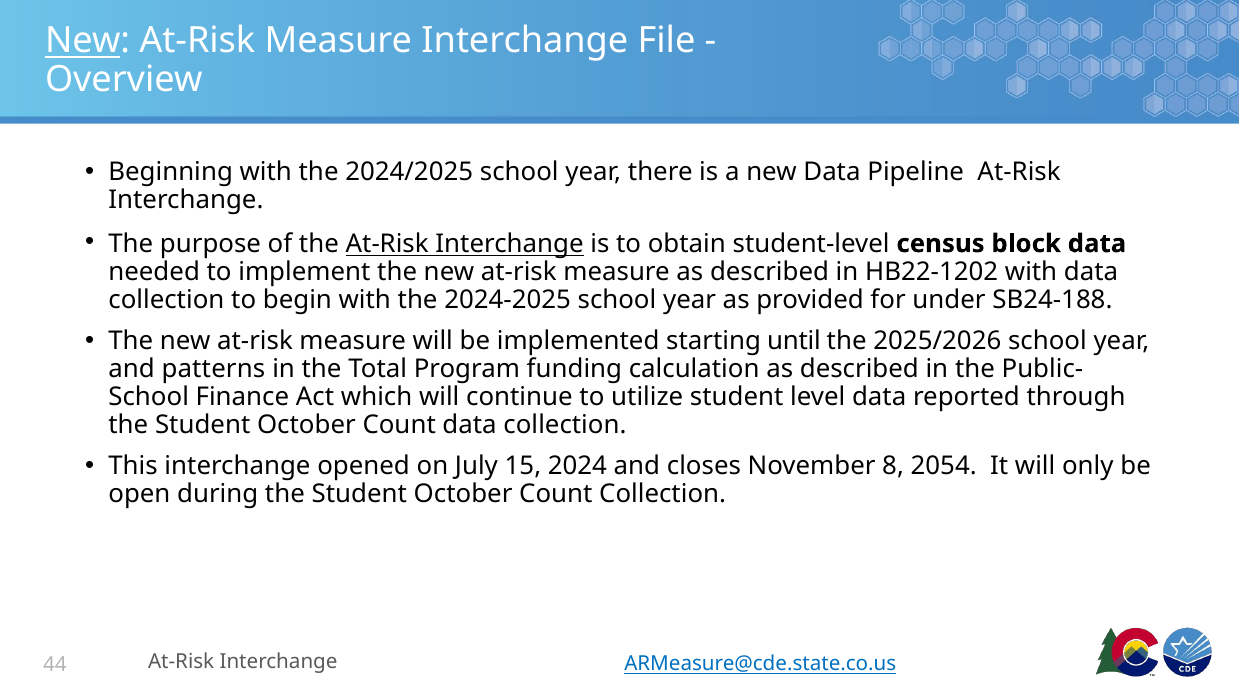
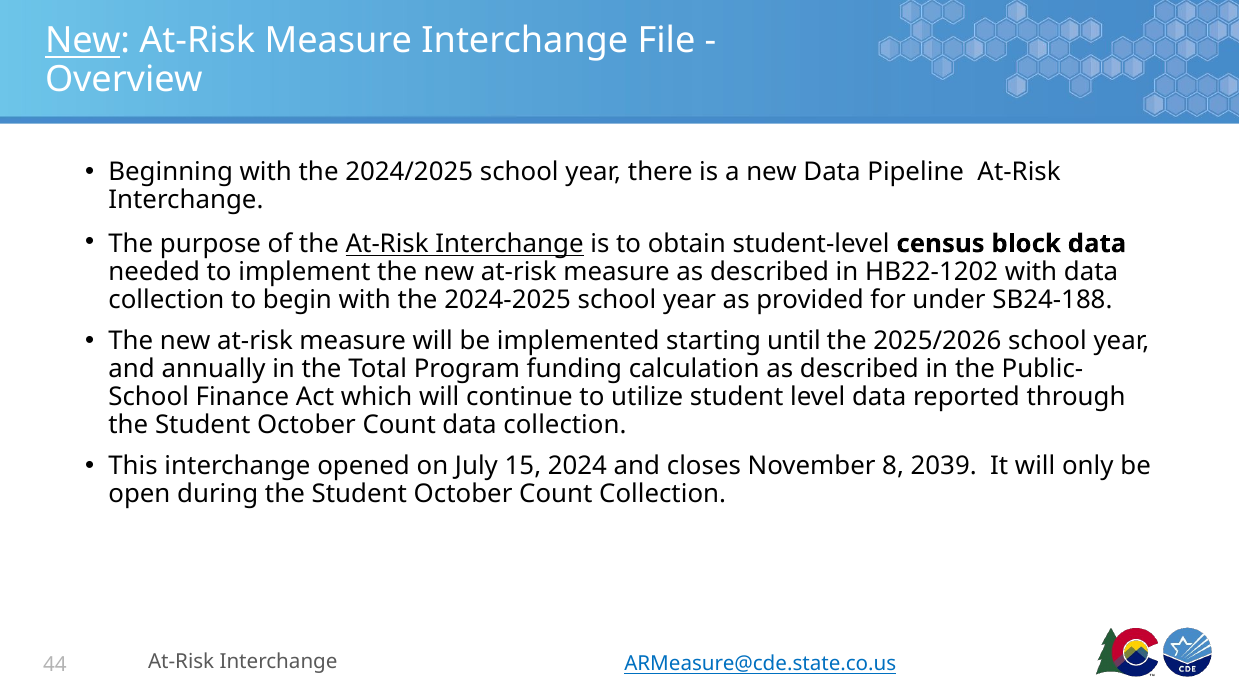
patterns: patterns -> annually (213, 369)
2054: 2054 -> 2039 (944, 466)
